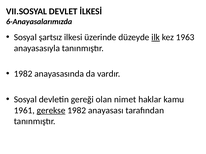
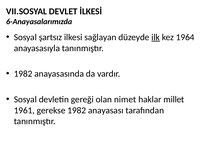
üzerinde: üzerinde -> sağlayan (100, 37)
1963: 1963 -> 1964 (185, 37)
kamu: kamu -> millet (174, 100)
gerekse underline: present -> none (51, 111)
